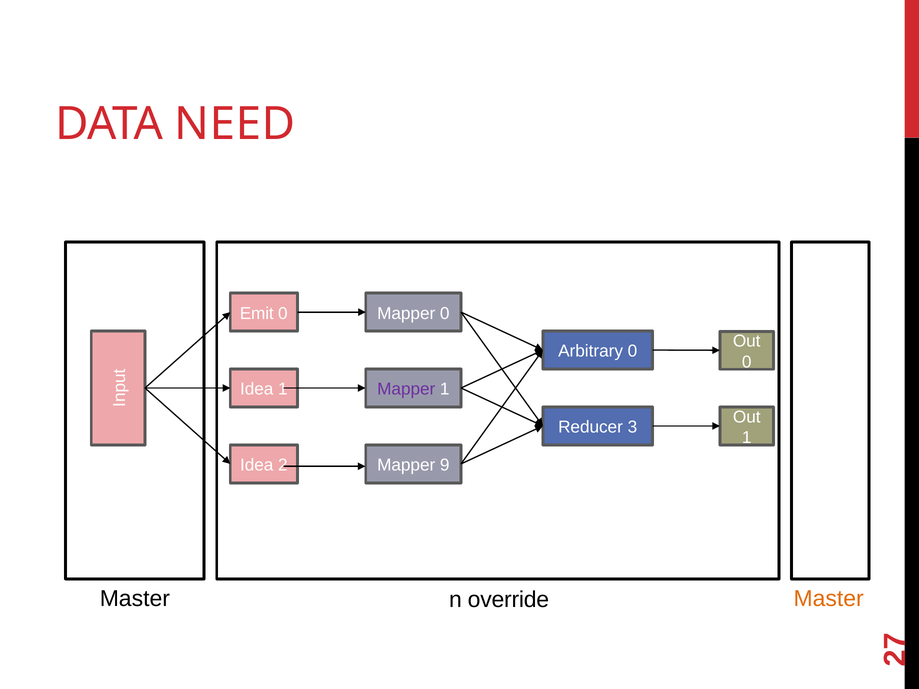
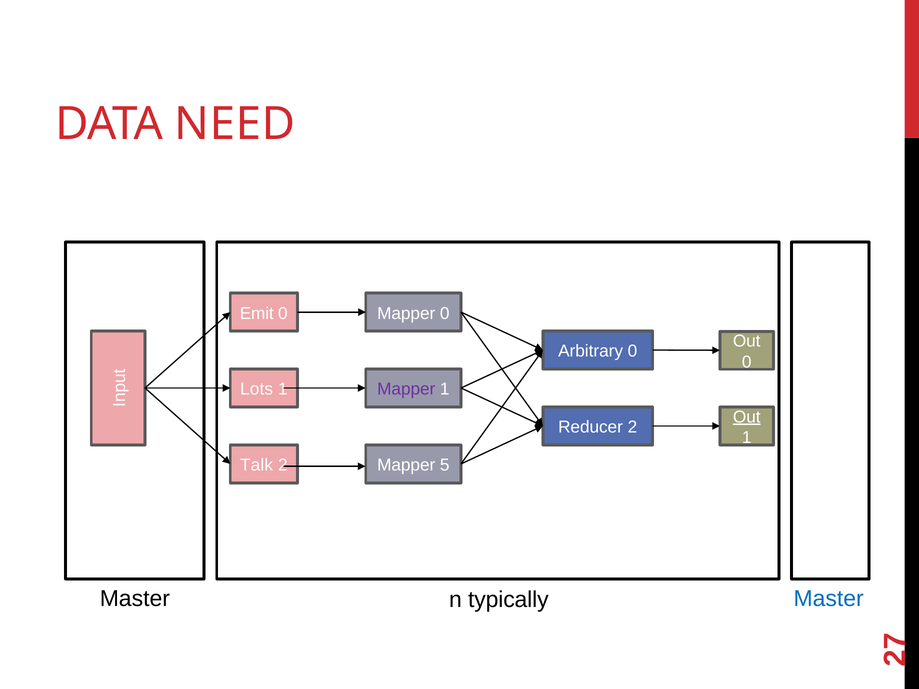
Idea: Idea -> Lots (257, 389)
Out underline: none -> present (747, 417)
Reducer 3: 3 -> 2 (632, 427)
Idea: Idea -> Talk (257, 465)
9: 9 -> 5 (445, 465)
Master colour: orange -> blue (829, 599)
override: override -> typically (508, 600)
